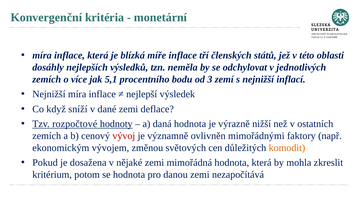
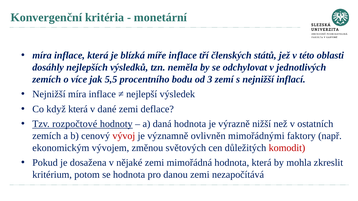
5,1: 5,1 -> 5,5 (111, 79)
když sníží: sníží -> která (78, 109)
komodit colour: orange -> red (287, 148)
